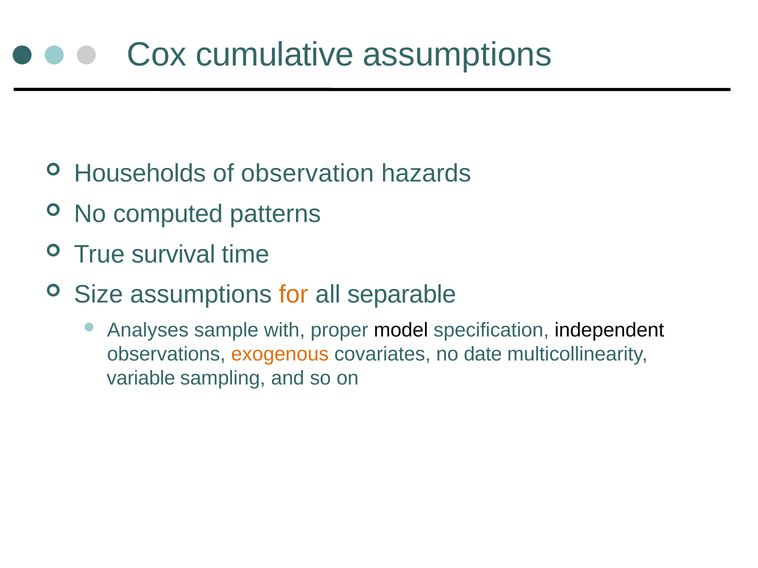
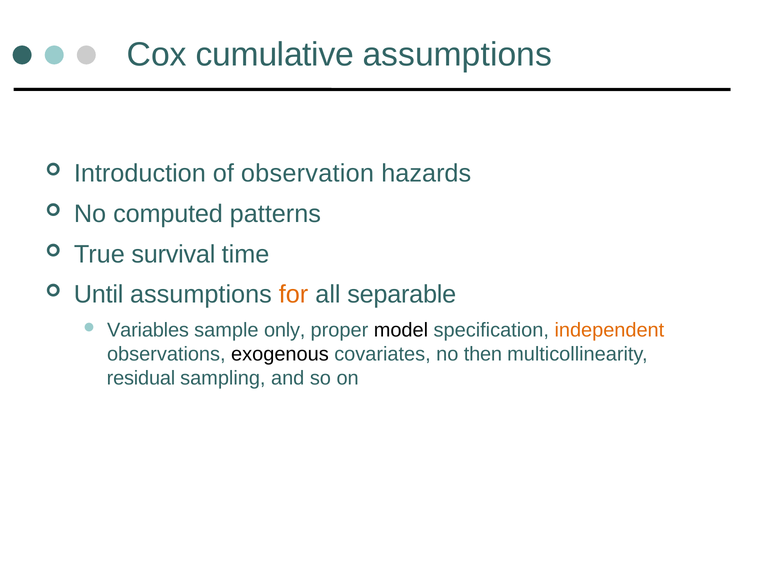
Households: Households -> Introduction (140, 174)
Size: Size -> Until (99, 295)
Analyses: Analyses -> Variables (148, 331)
with: with -> only (285, 331)
independent colour: black -> orange (609, 331)
exogenous colour: orange -> black (280, 355)
date: date -> then (483, 355)
variable: variable -> residual (141, 379)
